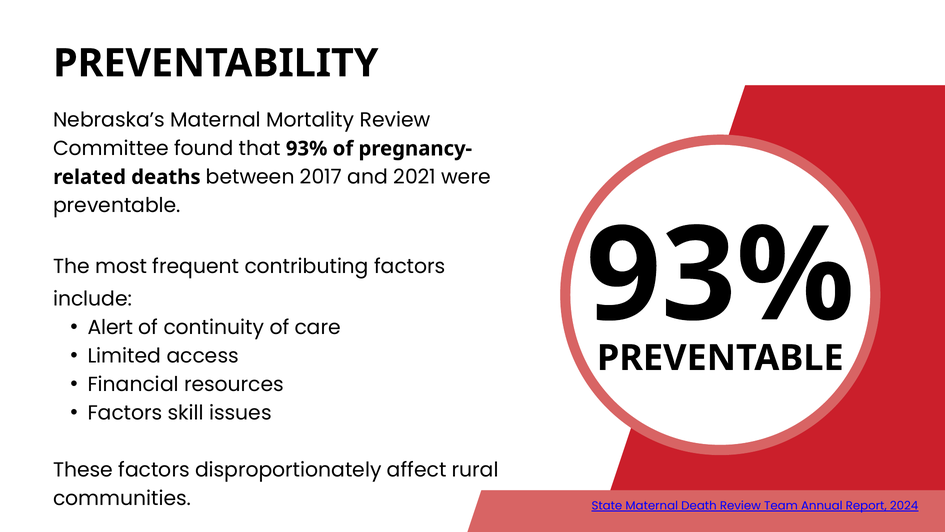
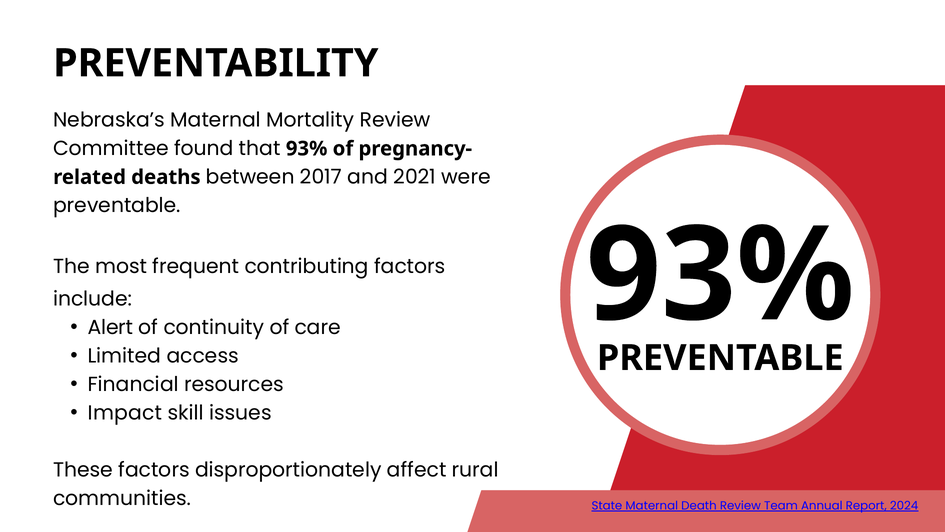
Factors: Factors -> Impact (125, 413)
